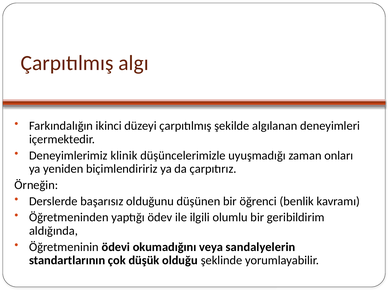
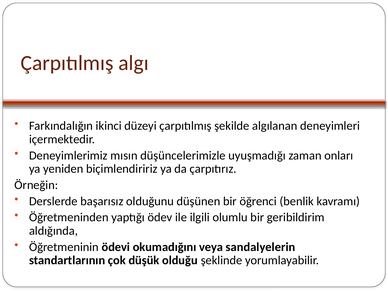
klinik: klinik -> mısın (124, 155)
